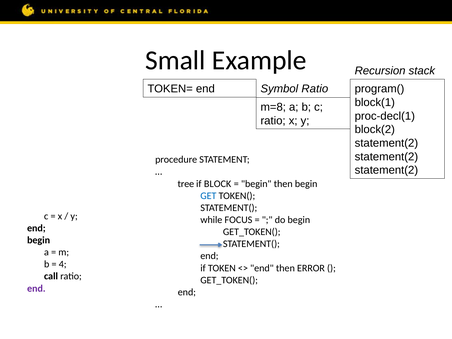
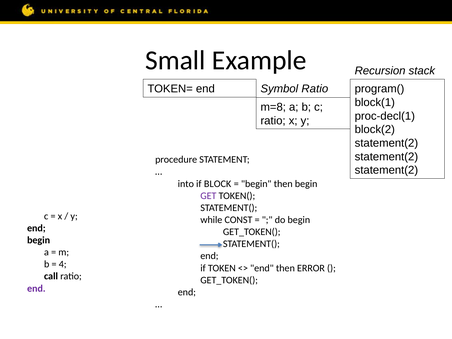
tree: tree -> into (186, 184)
GET colour: blue -> purple (208, 196)
while FOCUS: FOCUS -> CONST (238, 220)
